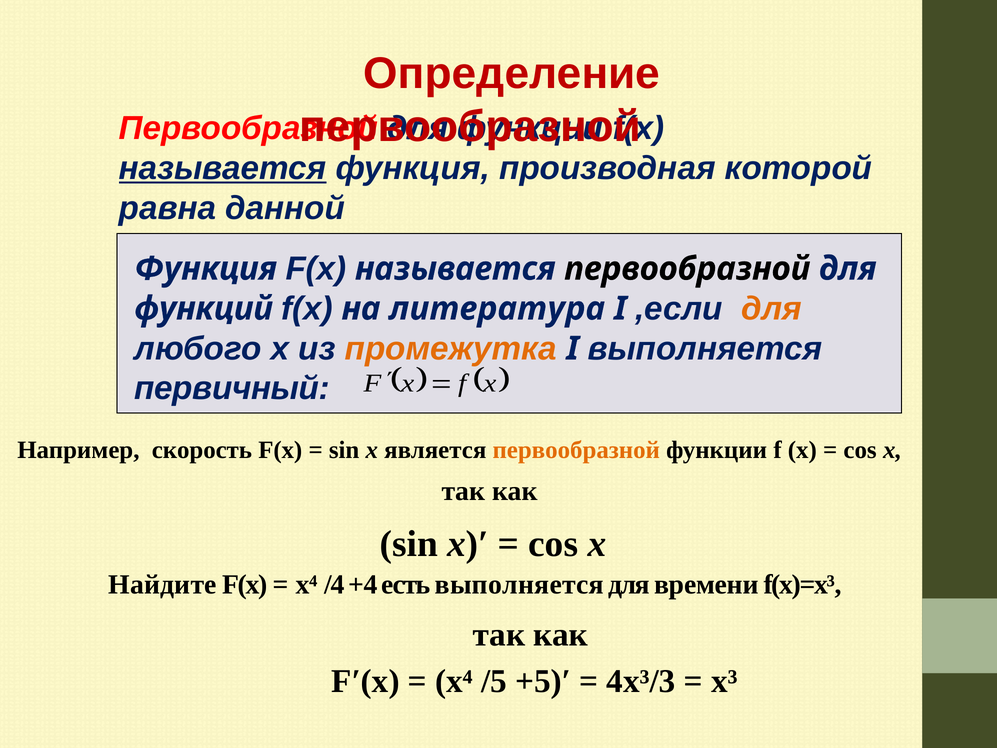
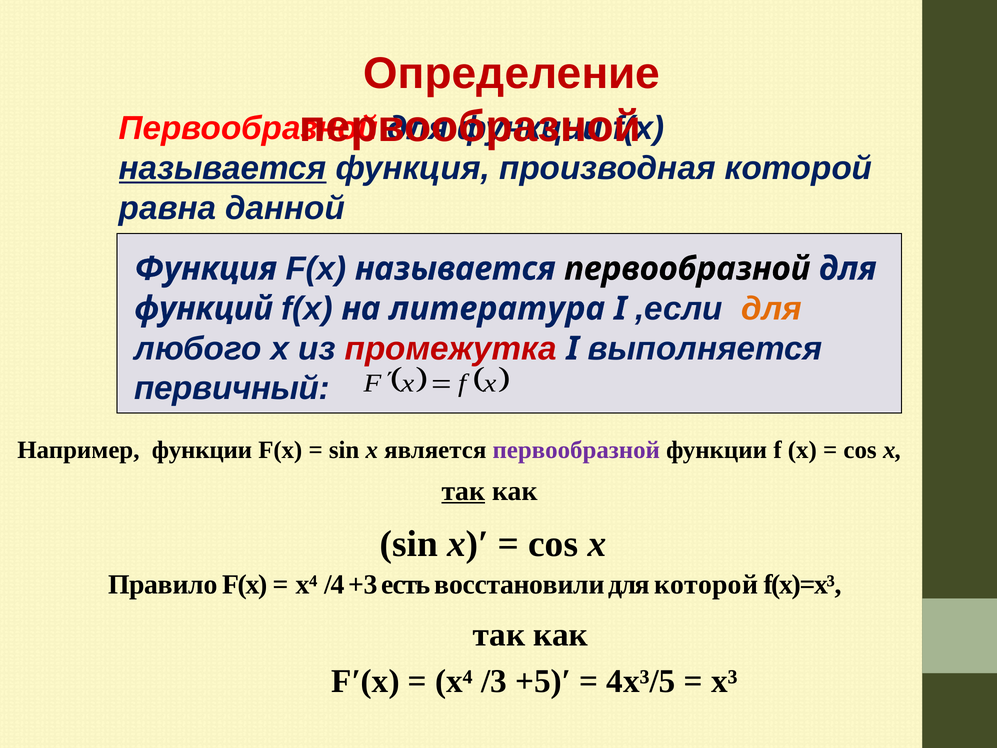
промежутка colour: orange -> red (451, 348)
Например скорость: скорость -> функции (202, 450)
первообразной colour: orange -> purple (576, 450)
так underline: none -> present (463, 491)
Найдите: Найдите -> Правило (163, 584)
+4: +4 -> +3 (363, 584)
есть выполняется: выполняется -> восстановили (519, 584)
для времени: времени -> которой (706, 584)
/5: /5 -> /3 (494, 681)
4x³/3: 4x³/3 -> 4x³/5 (641, 681)
